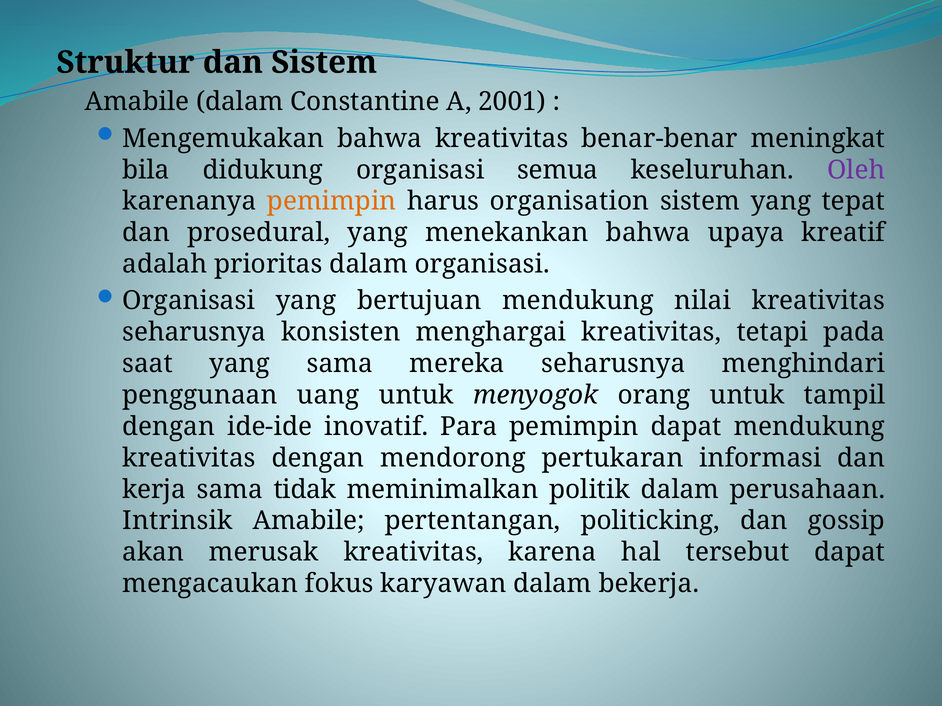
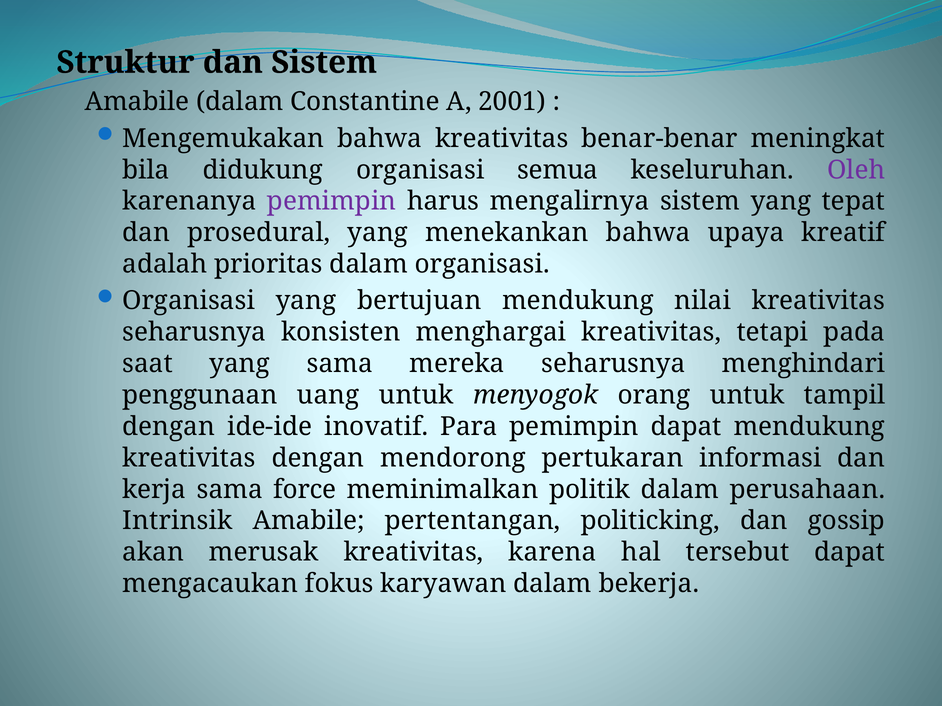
pemimpin colour: orange -> purple (332, 201)
organisation: organisation -> mengalirnya (570, 201)
tidak: tidak -> force (305, 490)
